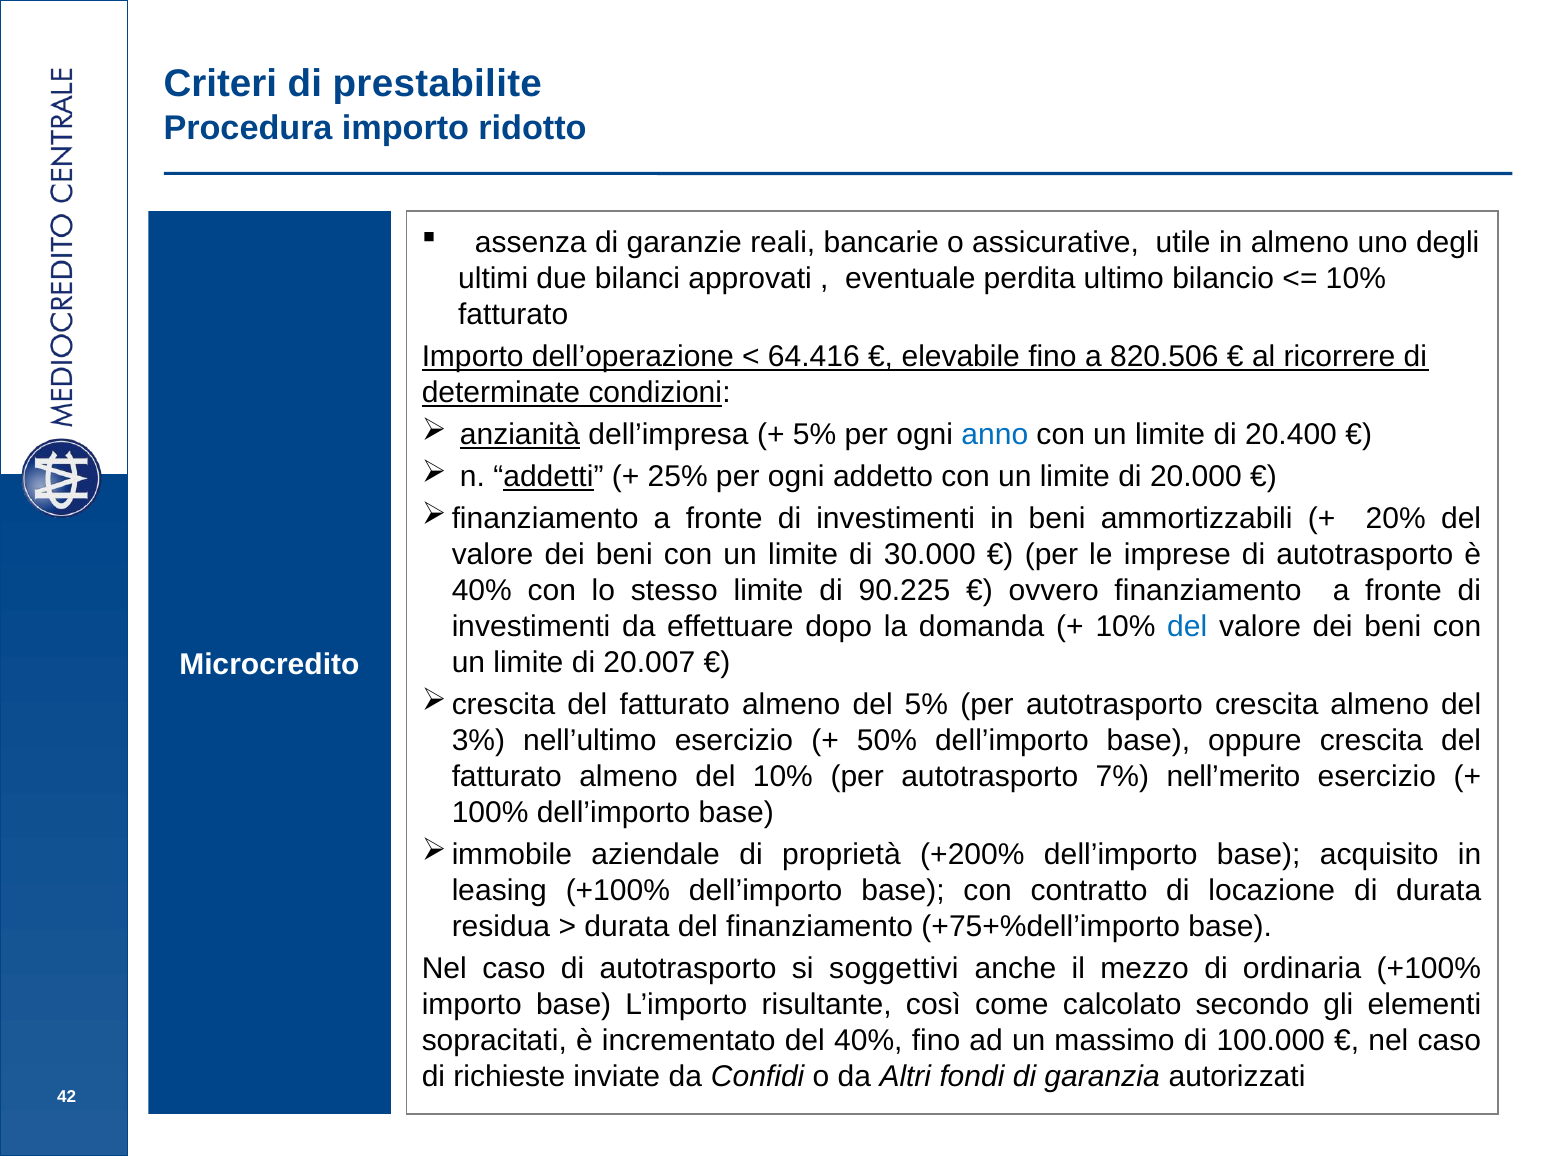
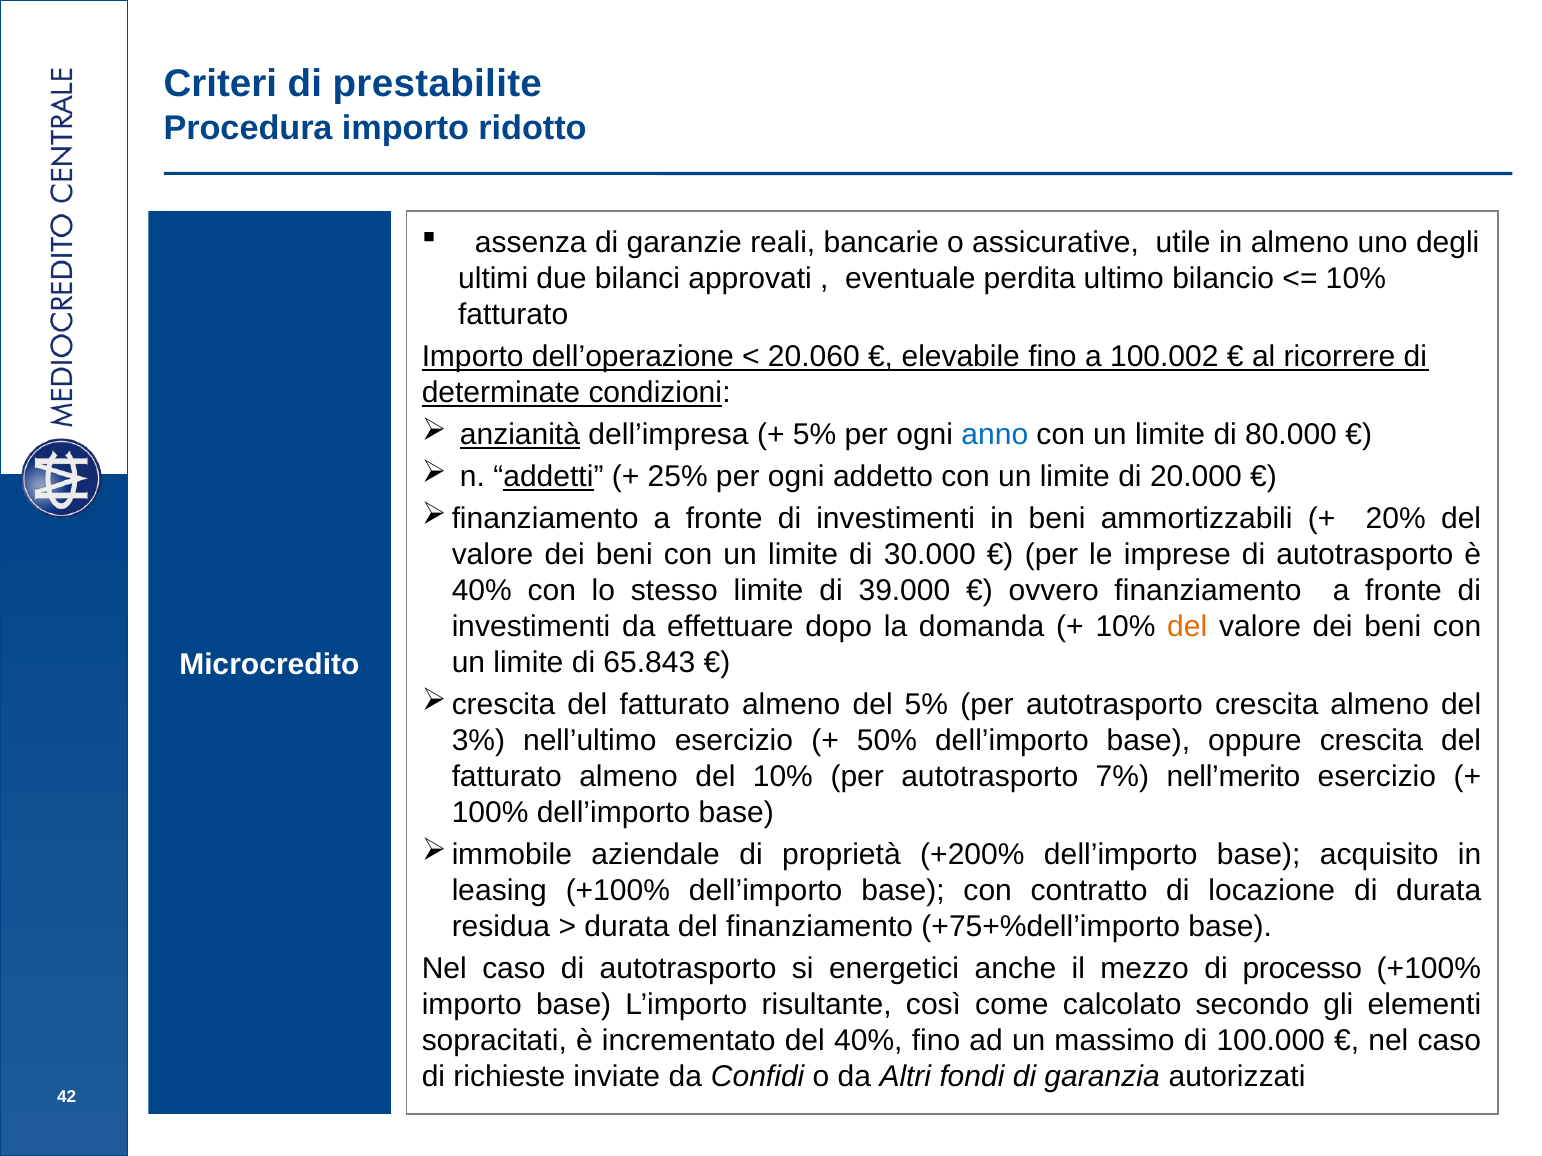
64.416: 64.416 -> 20.060 (814, 357)
820.506: 820.506 -> 100.002 (1164, 357)
20.400: 20.400 -> 80.000 (1291, 435)
90.225: 90.225 -> 39.000 (904, 591)
del colour: blue -> orange (1187, 627)
20.007: 20.007 -> 65.843 (649, 663)
soggettivi: soggettivi -> energetici (894, 969)
ordinaria: ordinaria -> processo (1302, 969)
